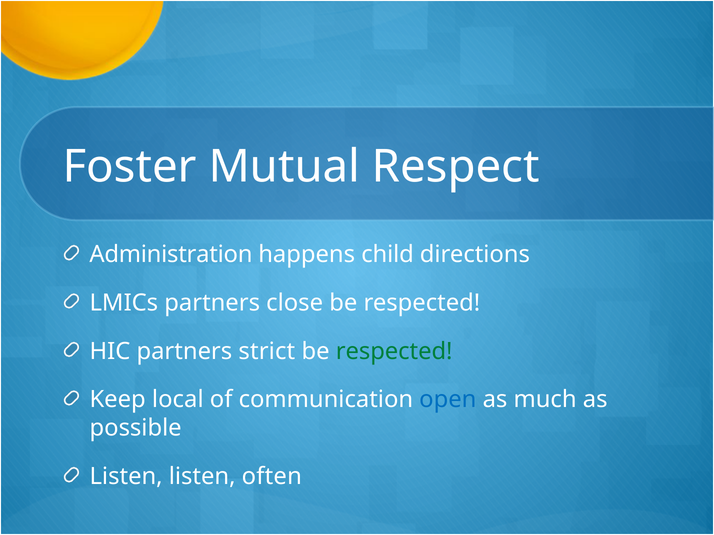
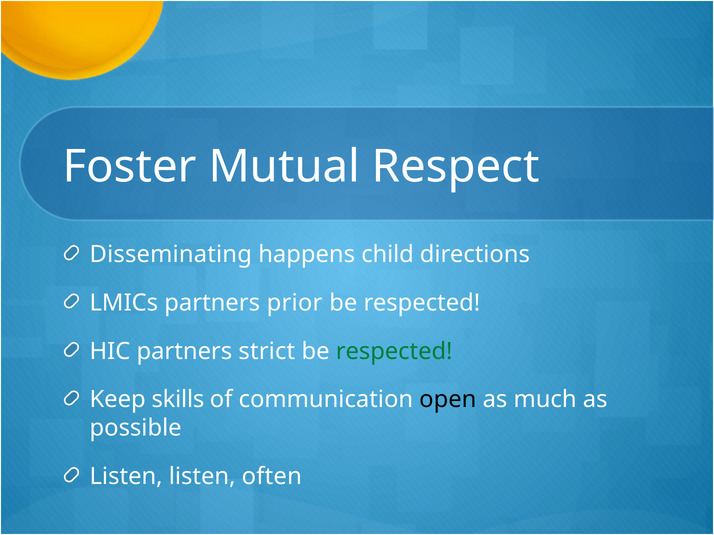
Administration: Administration -> Disseminating (171, 255)
close: close -> prior (295, 303)
local: local -> skills (178, 400)
open colour: blue -> black (448, 400)
